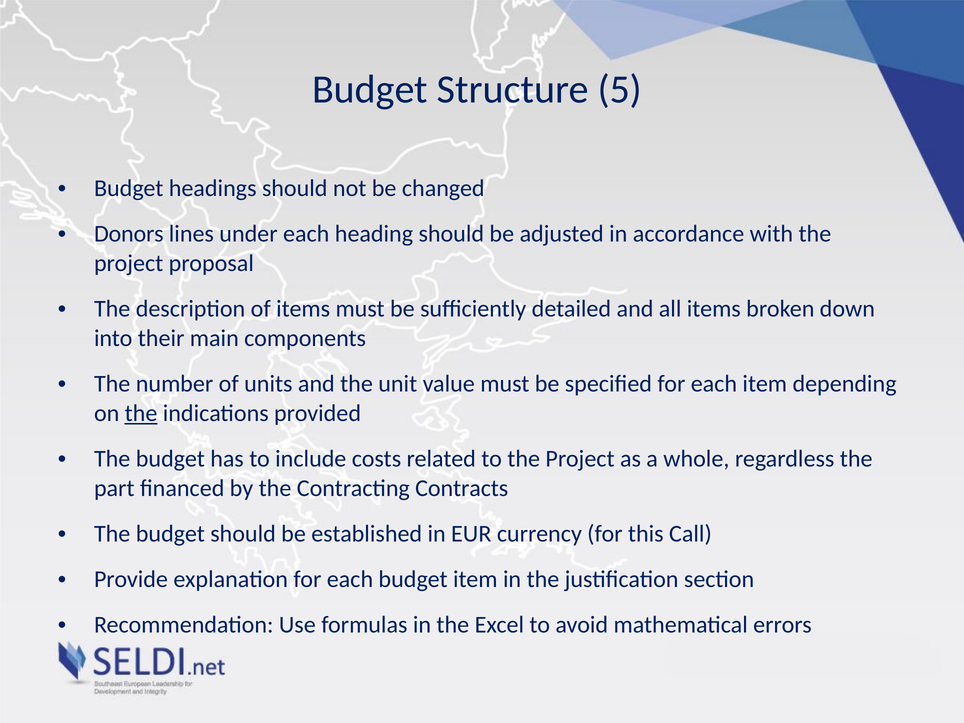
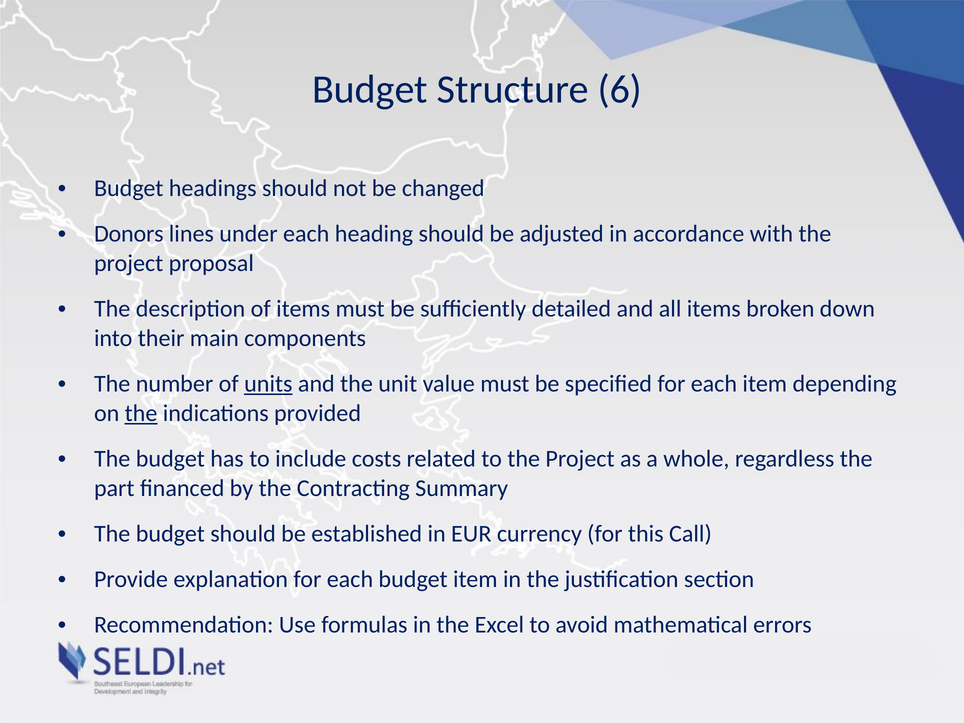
5: 5 -> 6 (620, 90)
units underline: none -> present (268, 384)
Contracts: Contracts -> Summary (462, 488)
